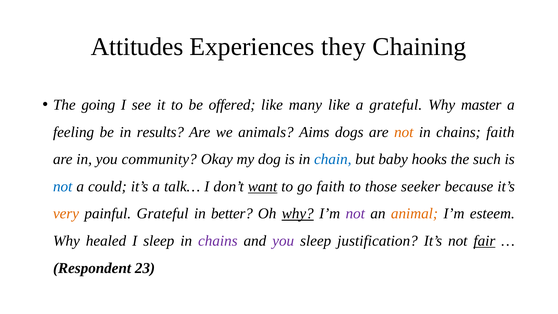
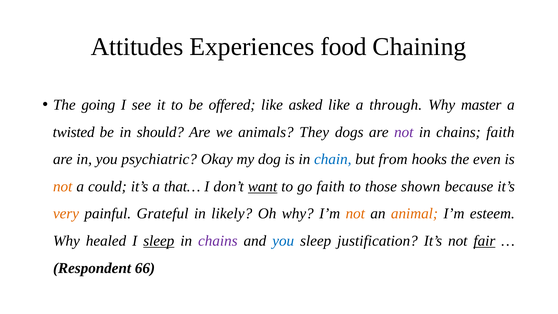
they: they -> food (344, 47)
many: many -> asked (306, 105)
a grateful: grateful -> through (396, 105)
feeling: feeling -> twisted (74, 132)
results: results -> should (160, 132)
Aims: Aims -> They (314, 132)
not colour: orange -> purple (404, 132)
community: community -> psychiatric (159, 159)
baby: baby -> from (393, 159)
such: such -> even (487, 159)
not colour: blue -> orange (63, 186)
talk…: talk… -> that… (182, 186)
seeker: seeker -> shown (421, 186)
better: better -> likely (232, 214)
why underline: present -> none (298, 214)
not colour: purple -> orange (355, 214)
sleep underline: none -> present (159, 241)
you colour: purple -> blue (283, 241)
23: 23 -> 66 (145, 268)
